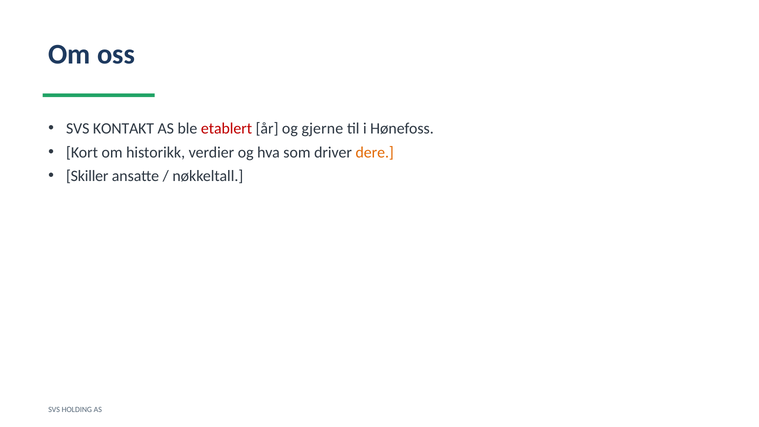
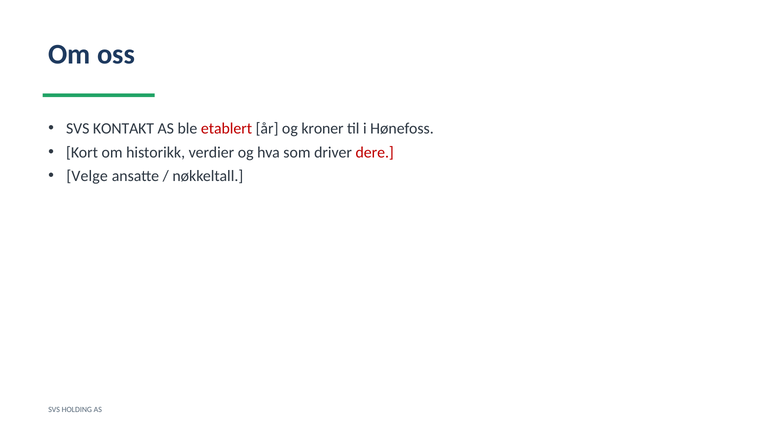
gjerne: gjerne -> kroner (322, 129)
dere colour: orange -> red (375, 152)
Skiller: Skiller -> Velge (87, 176)
